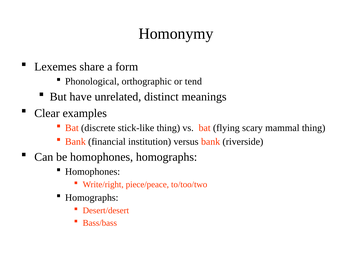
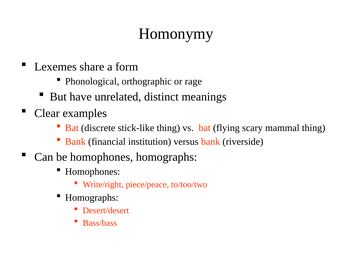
tend: tend -> rage (193, 81)
